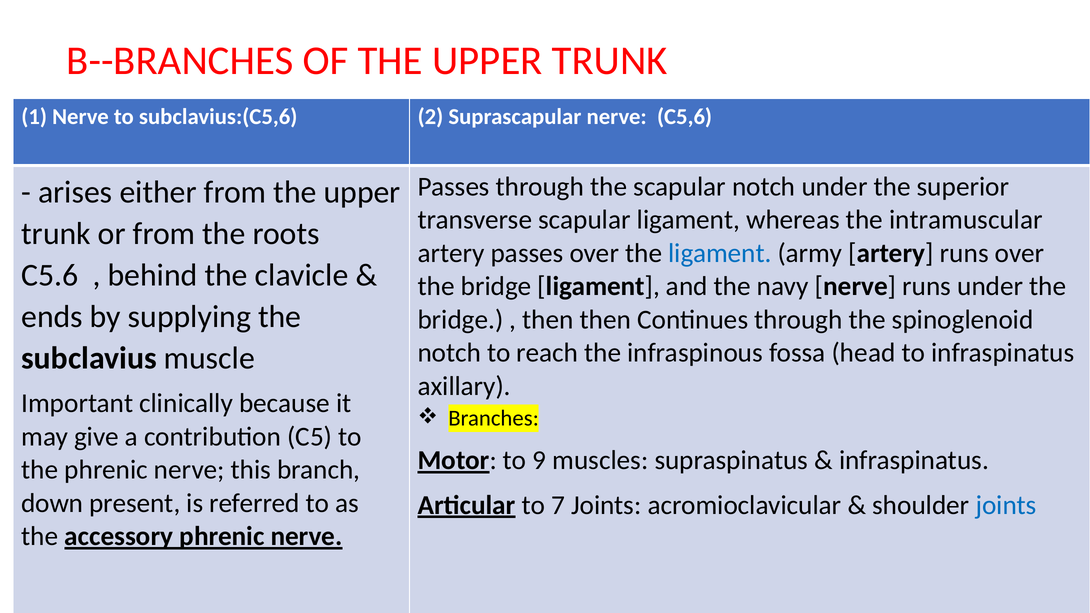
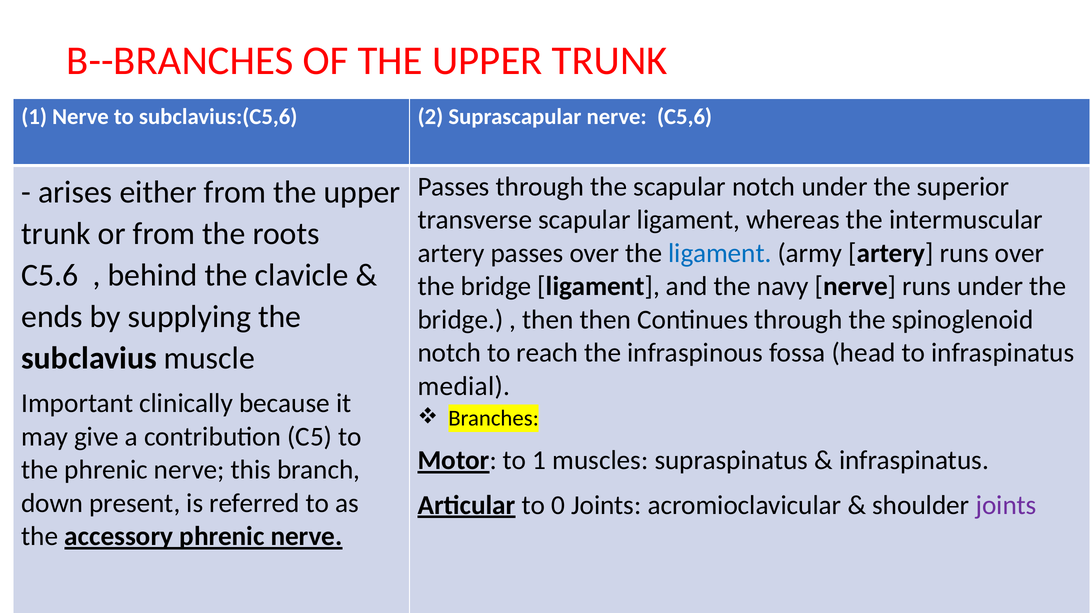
intramuscular: intramuscular -> intermuscular (966, 220)
axillary: axillary -> medial (464, 386)
to 9: 9 -> 1 (539, 460)
7: 7 -> 0 (558, 505)
joints colour: blue -> purple (1006, 505)
